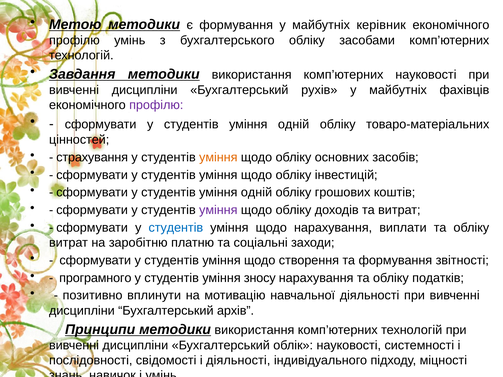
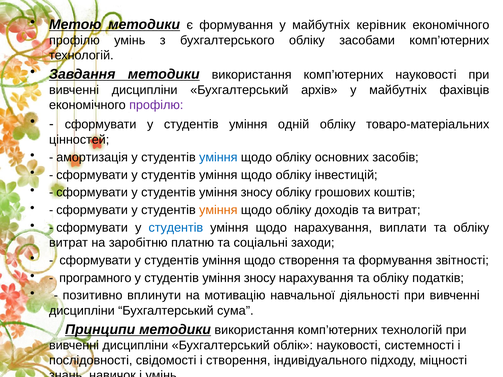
рухів: рухів -> архів (319, 90)
страхування: страхування -> амортизація (92, 157)
уміння colour: orange -> blue (218, 157)
одній: одній -> зносу (257, 193)
уміння colour: purple -> orange (218, 210)
архів: архів -> сума (235, 311)
і діяльності: діяльності -> створення (238, 361)
